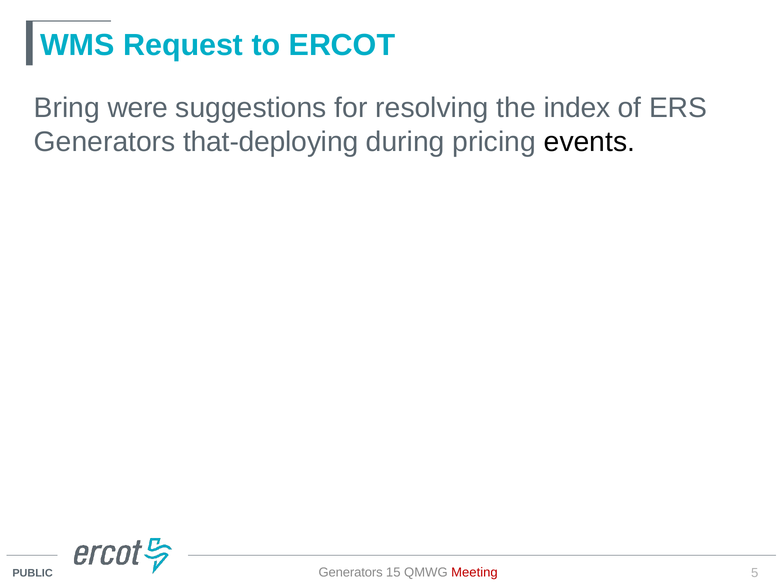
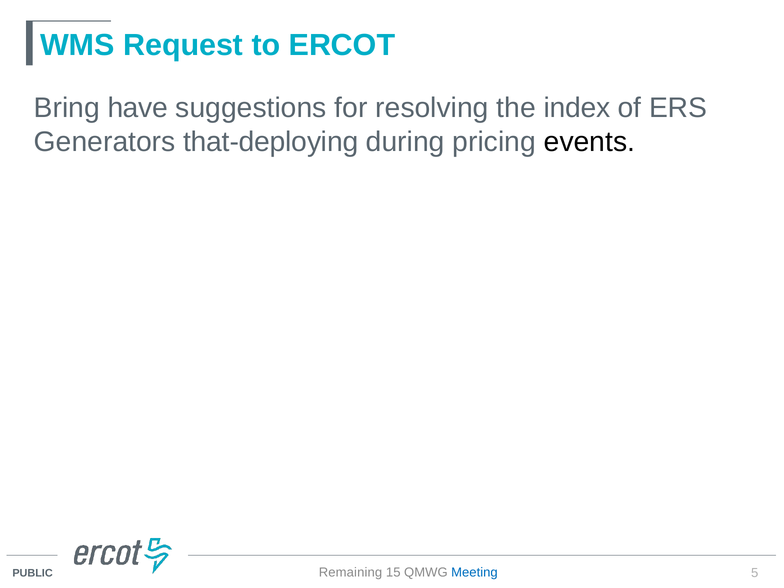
were: were -> have (138, 108)
Generators: Generators -> Remaining (350, 573)
Meeting colour: red -> blue (474, 573)
